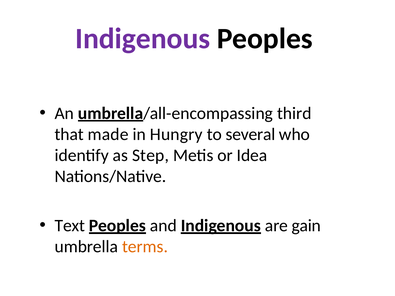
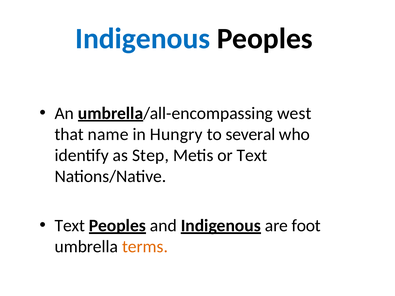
Indigenous colour: purple -> blue (143, 39)
third: third -> west (294, 113)
made: made -> name (108, 134)
or Idea: Idea -> Text (252, 155)
gain: gain -> foot (306, 226)
